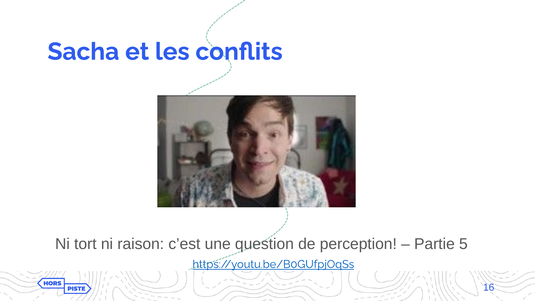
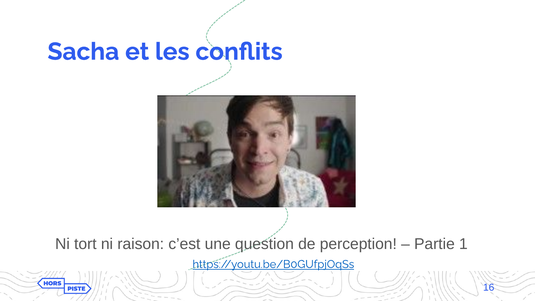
5: 5 -> 1 (463, 244)
